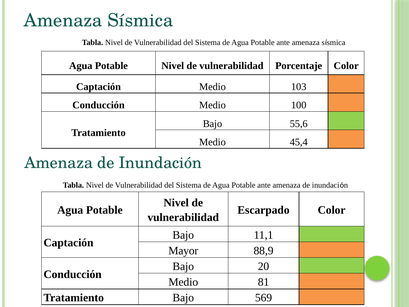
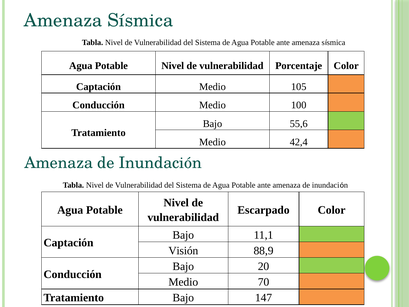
103: 103 -> 105 (299, 87)
45,4: 45,4 -> 42,4 (299, 142)
Mayor: Mayor -> Visión (183, 251)
81: 81 -> 70 (264, 282)
569: 569 -> 147 (264, 298)
